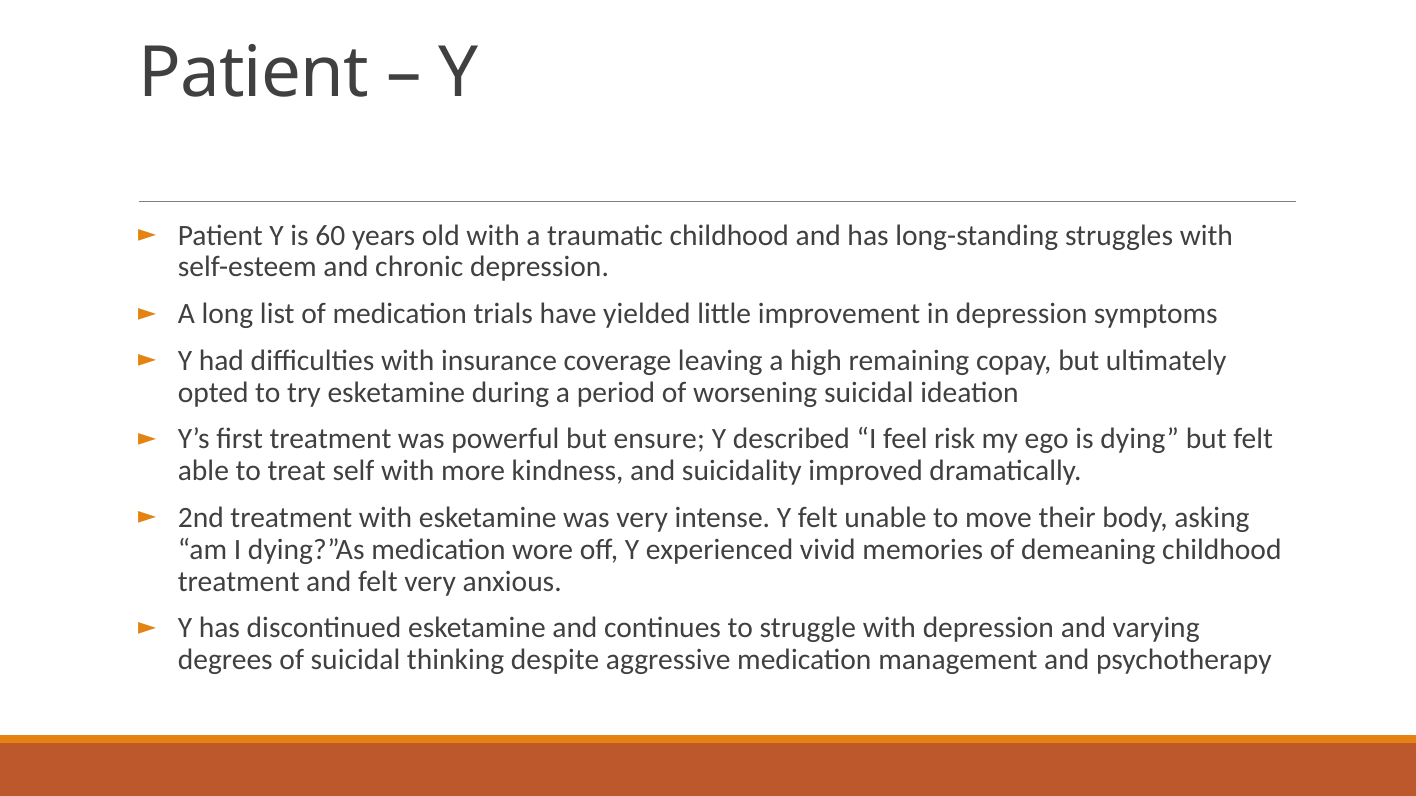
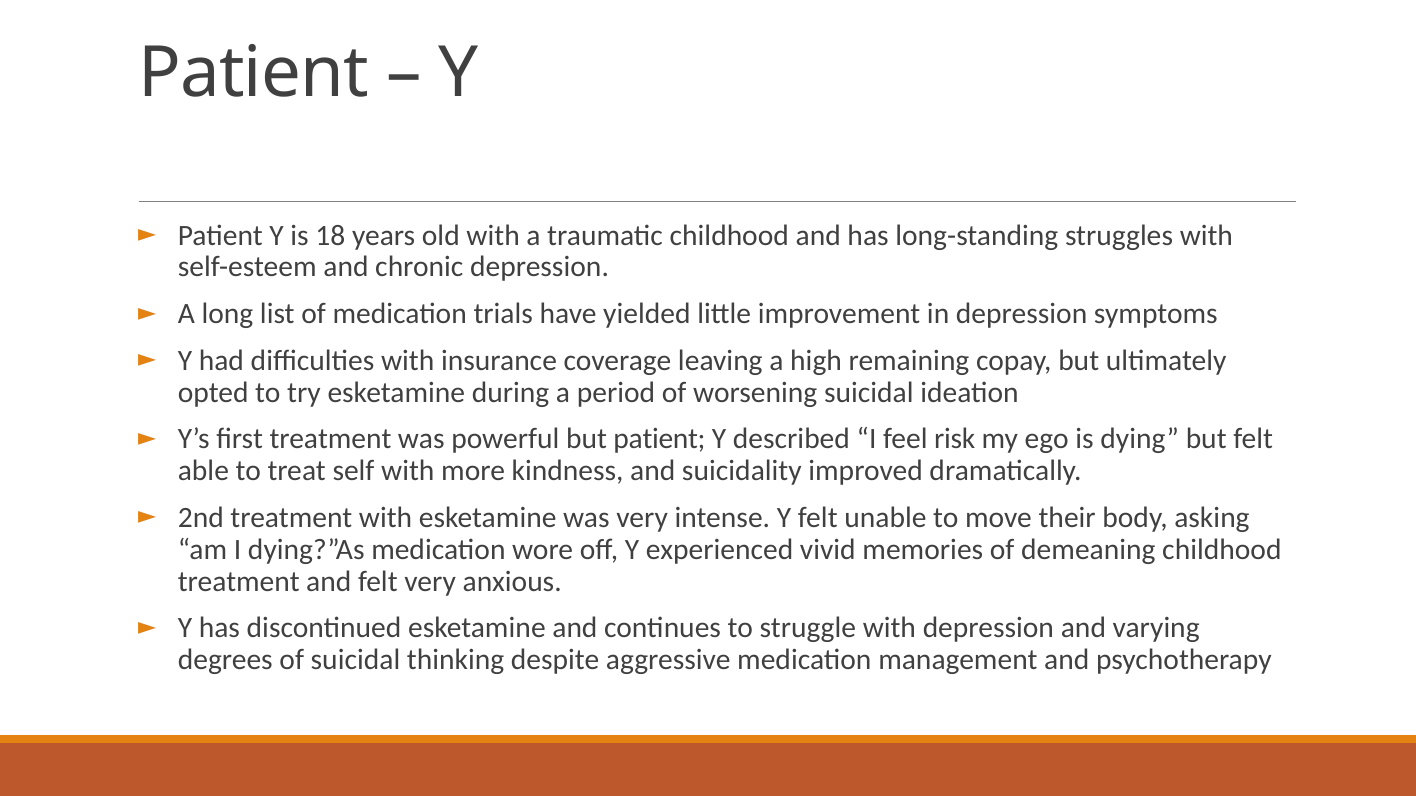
60: 60 -> 18 (330, 235)
but ensure: ensure -> patient (660, 439)
